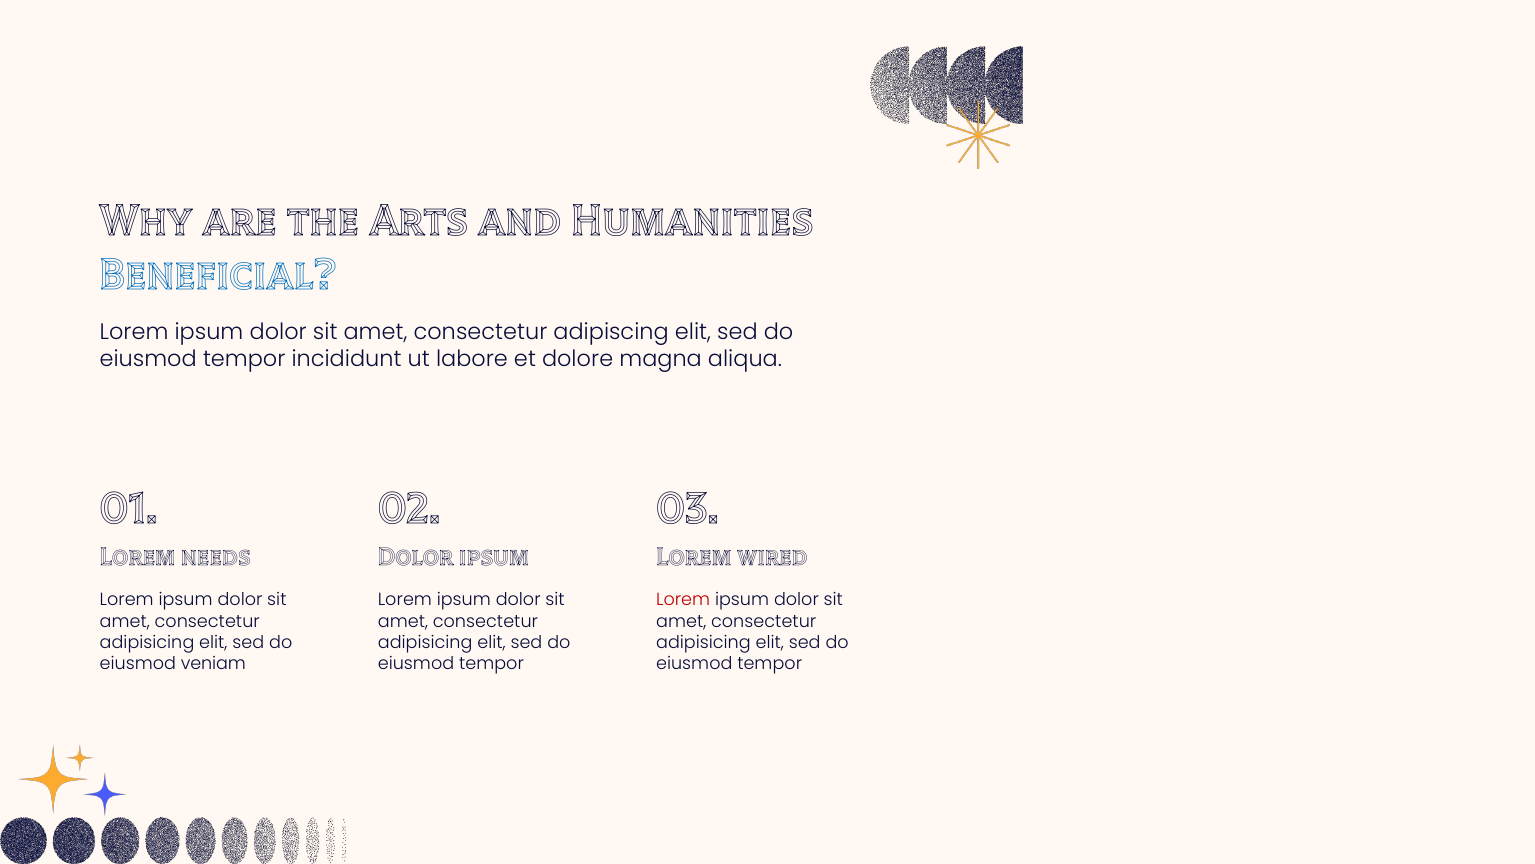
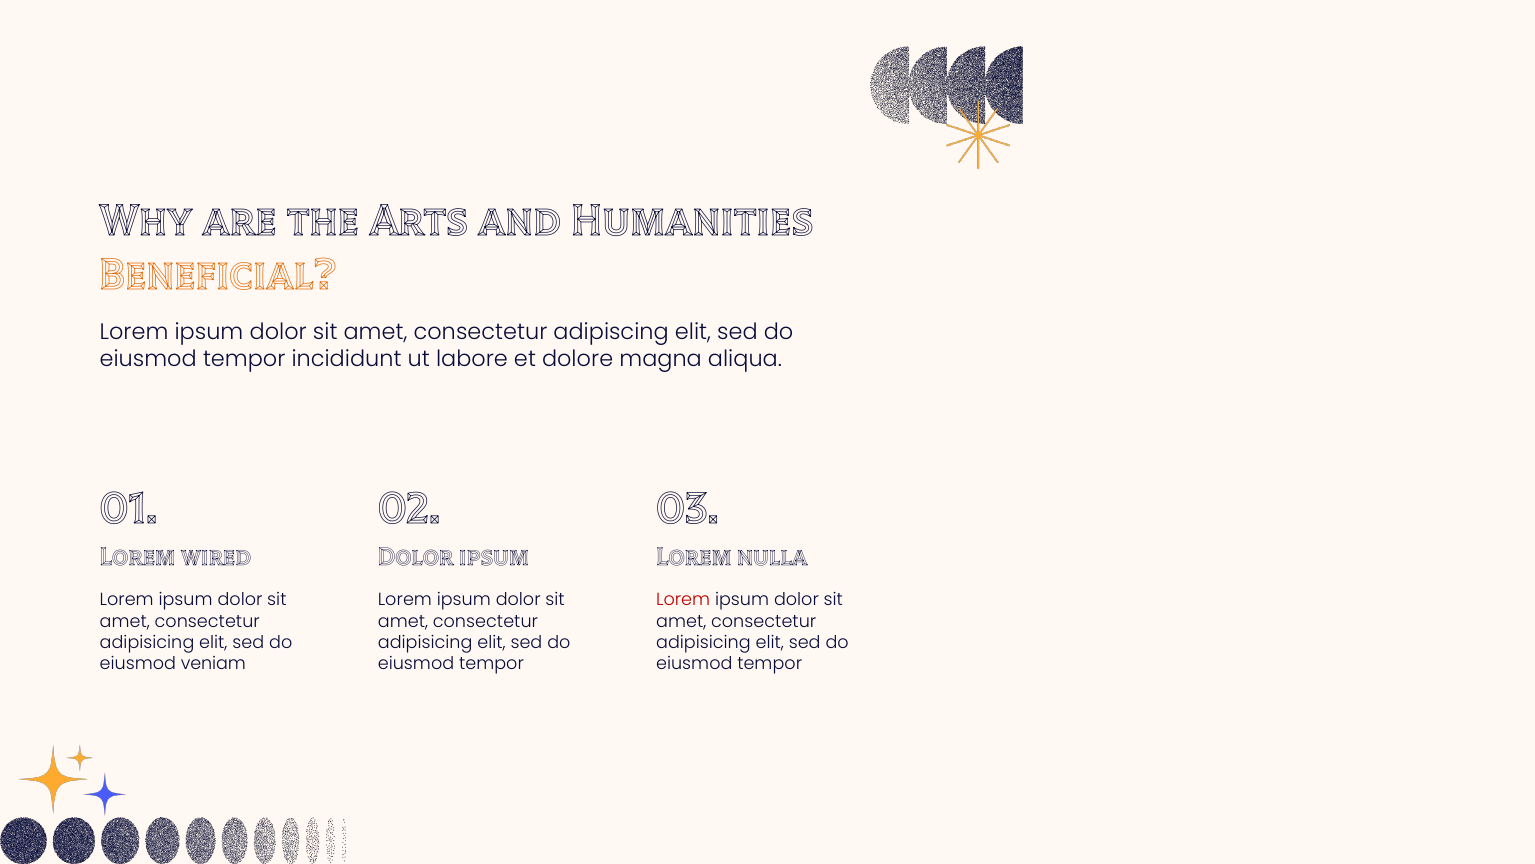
Beneficial colour: blue -> orange (218, 275)
needs: needs -> wired (216, 556)
wired: wired -> nulla (772, 556)
